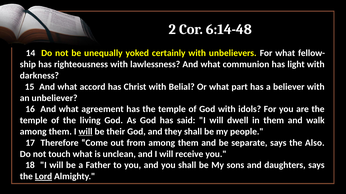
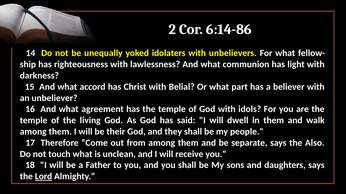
6:14-48: 6:14-48 -> 6:14-86 (229, 29)
certainly: certainly -> idolaters (169, 53)
will underline: present -> none (86, 132)
